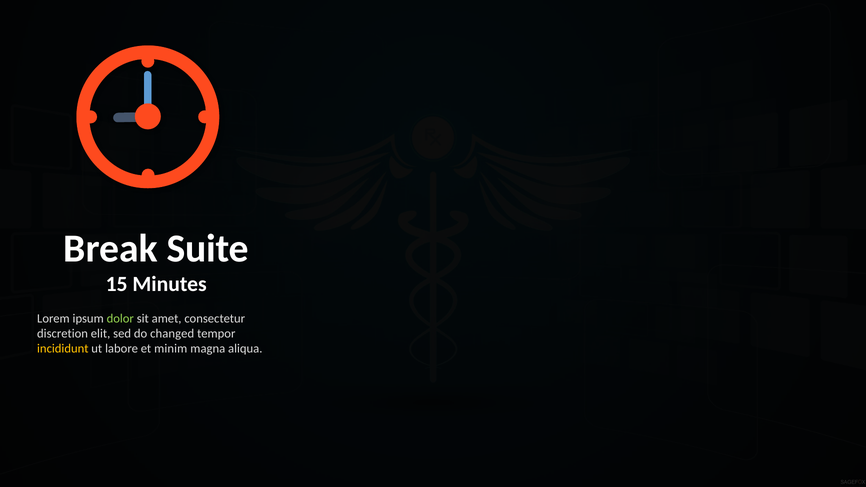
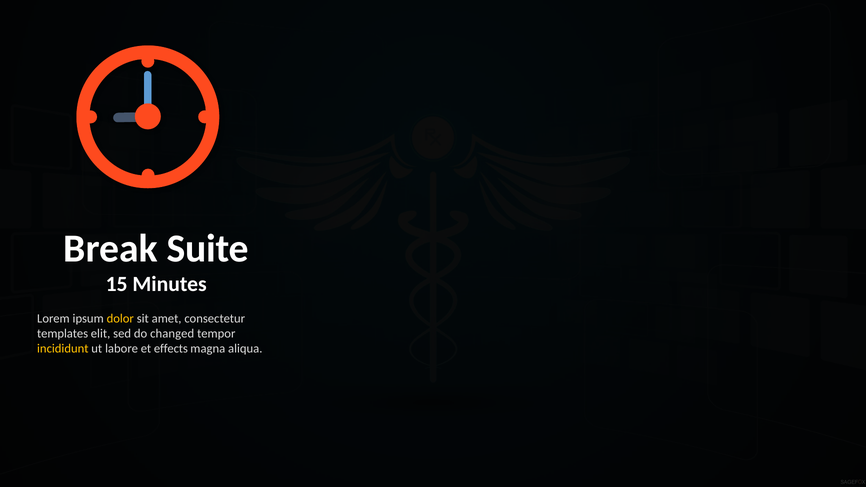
dolor colour: light green -> yellow (120, 318)
discretion: discretion -> templates (63, 334)
minim: minim -> effects (171, 349)
